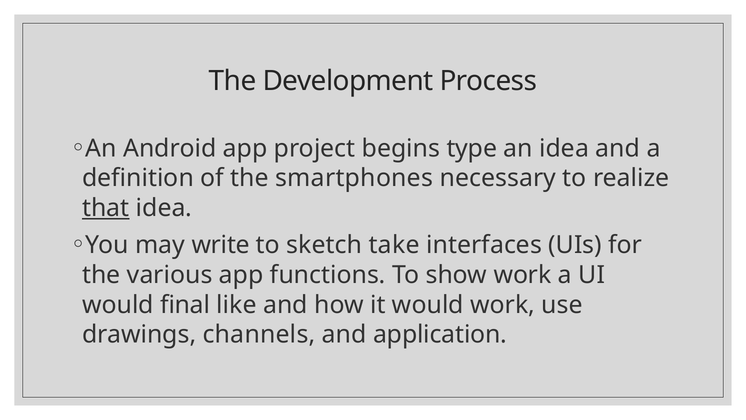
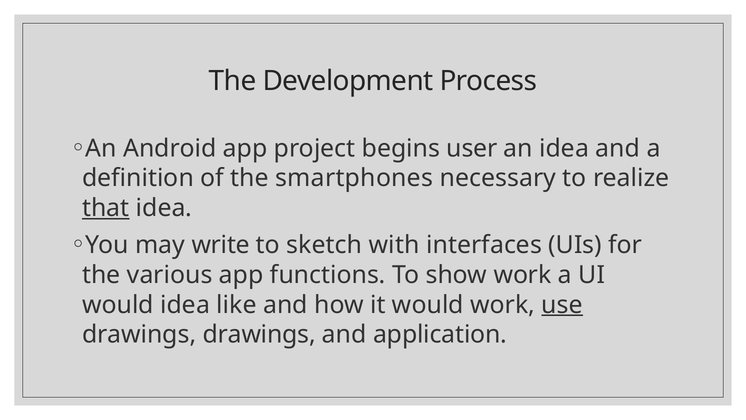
type: type -> user (472, 148)
take: take -> with (394, 245)
would final: final -> idea (185, 305)
use underline: none -> present (562, 305)
drawings channels: channels -> drawings (259, 334)
